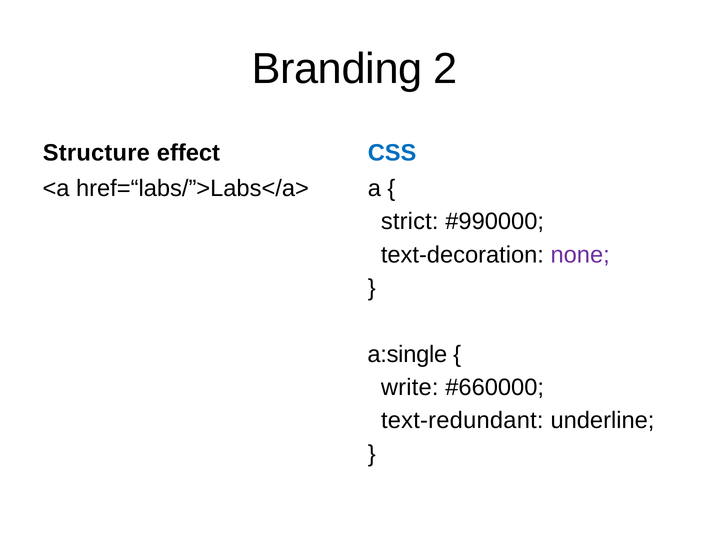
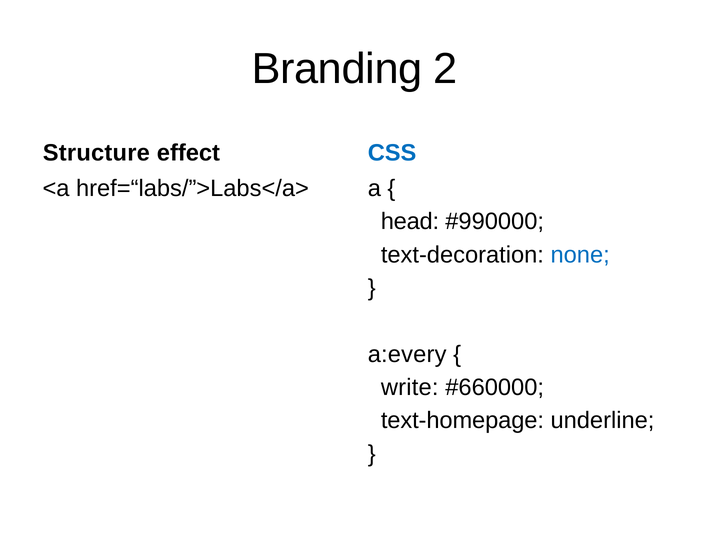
strict: strict -> head (410, 221)
none colour: purple -> blue (580, 255)
a:single: a:single -> a:every (407, 354)
text-redundant: text-redundant -> text-homepage (462, 420)
